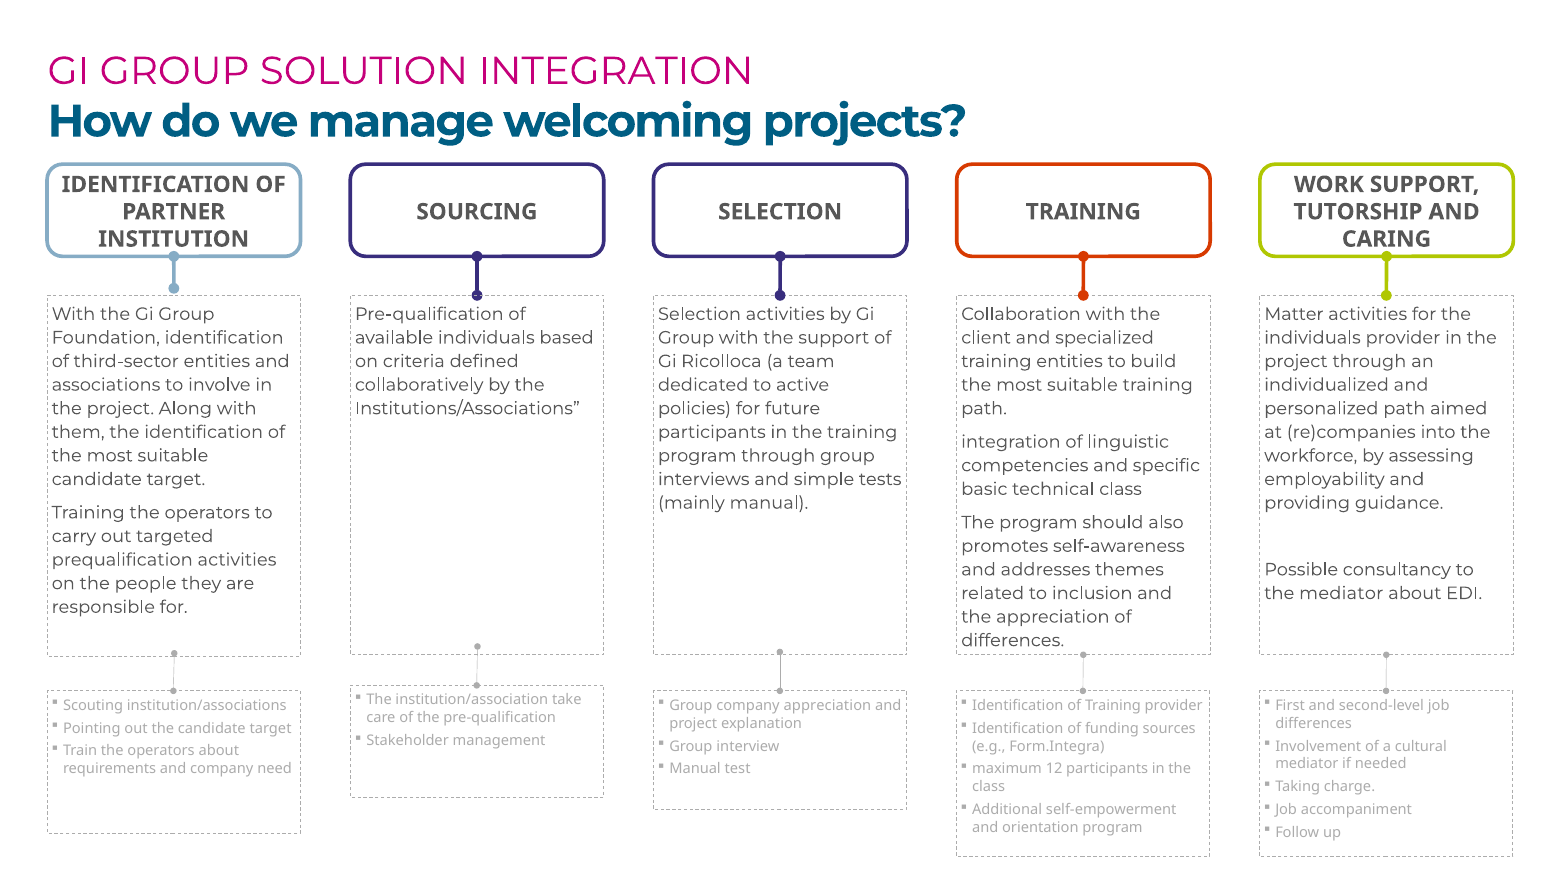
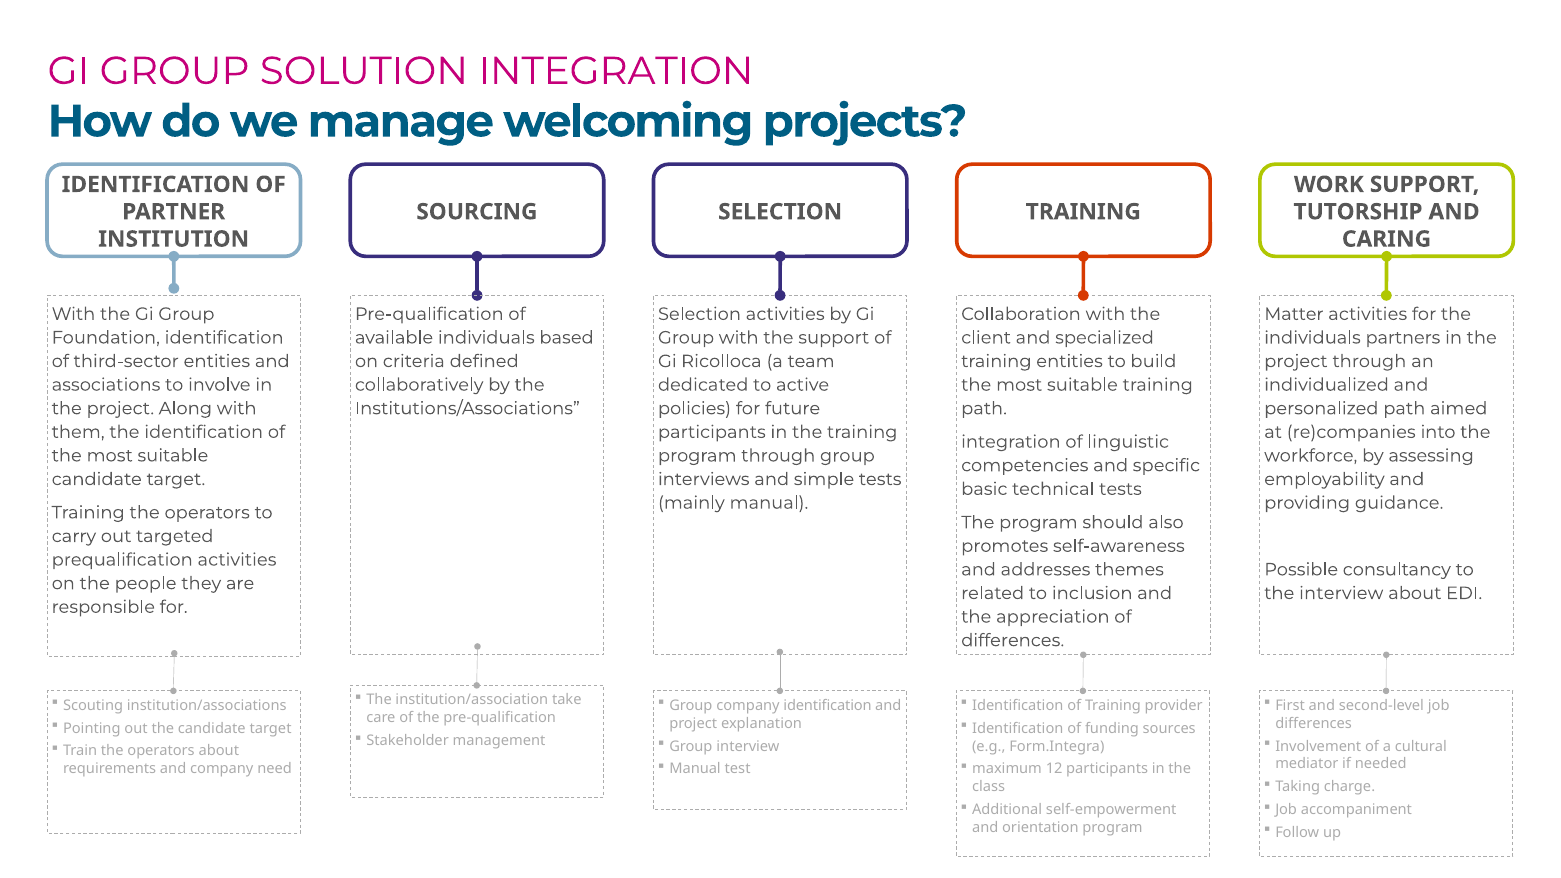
individuals provider: provider -> partners (1403, 338)
technical class: class -> tests (1121, 489)
the mediator: mediator -> interview (1341, 593)
company appreciation: appreciation -> identification (828, 706)
